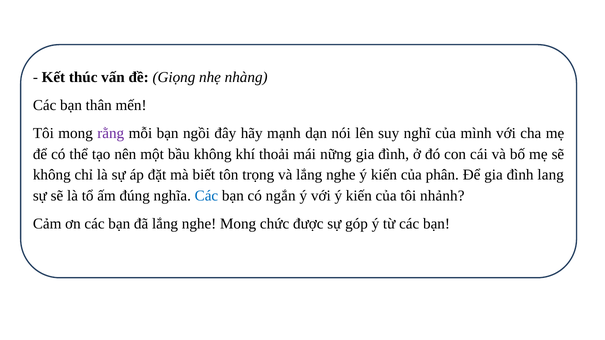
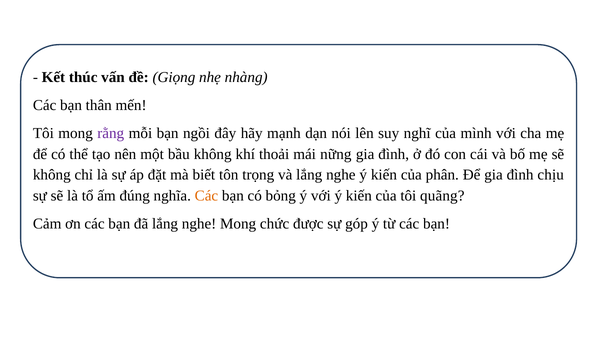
lang: lang -> chịu (551, 175)
Các colour: blue -> orange (206, 196)
ngắn: ngắn -> bỏng (281, 196)
nhảnh: nhảnh -> quãng (442, 196)
